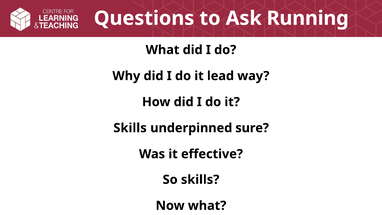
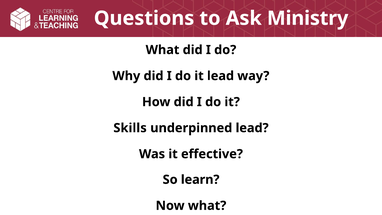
Running: Running -> Ministry (308, 18)
underpinned sure: sure -> lead (252, 128)
So skills: skills -> learn (200, 180)
